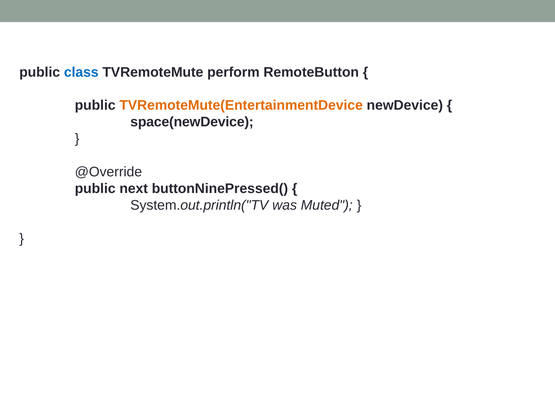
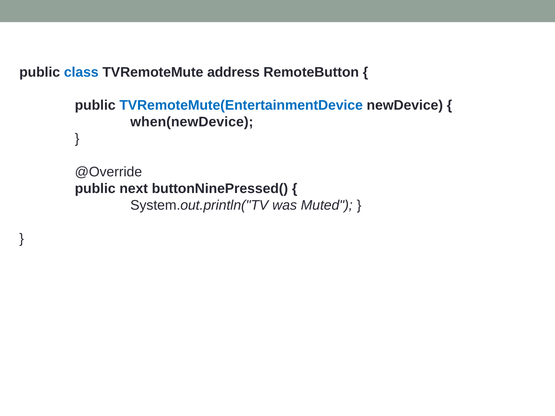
perform: perform -> address (233, 72)
TVRemoteMute(EntertainmentDevice colour: orange -> blue (241, 105)
space(newDevice: space(newDevice -> when(newDevice (192, 122)
